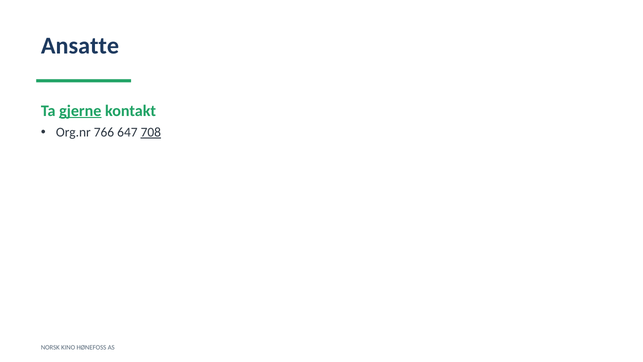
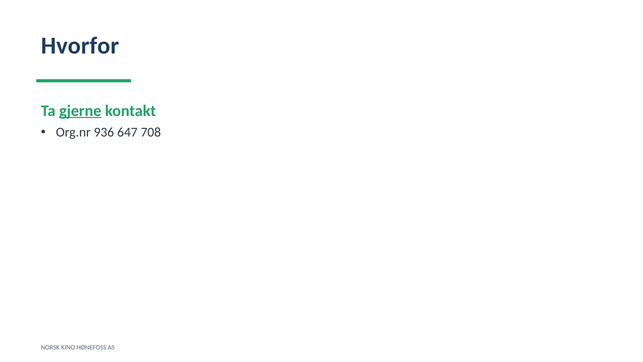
Ansatte: Ansatte -> Hvorfor (80, 46)
766: 766 -> 936 (104, 132)
708 underline: present -> none (151, 132)
